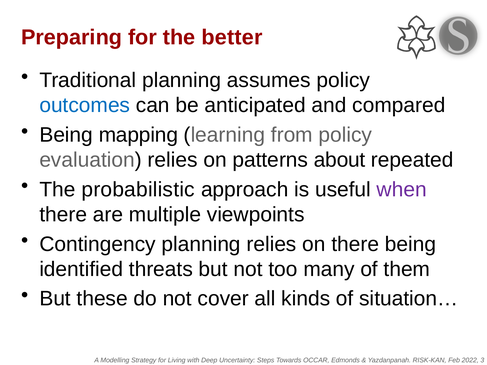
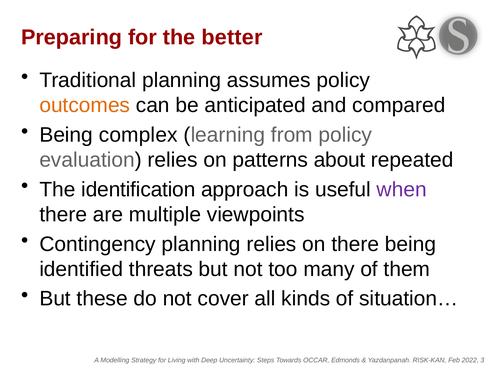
outcomes colour: blue -> orange (85, 105)
mapping: mapping -> complex (138, 135)
probabilistic: probabilistic -> identification (138, 190)
